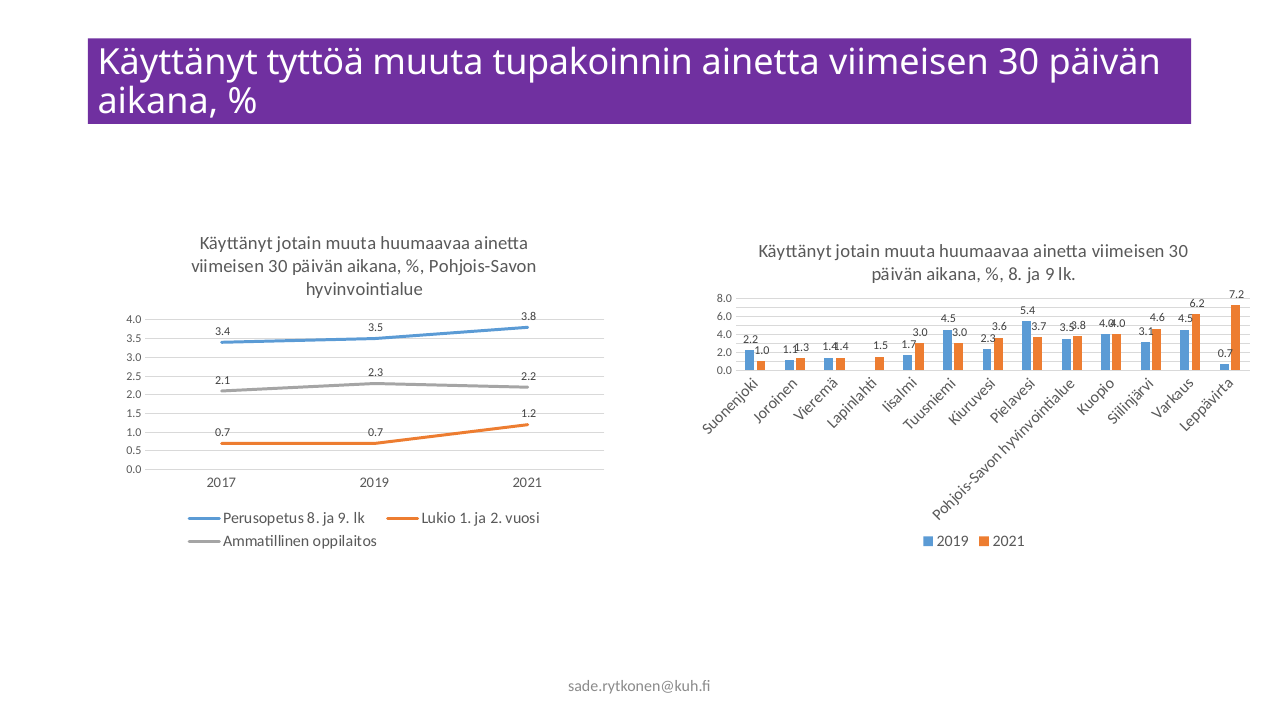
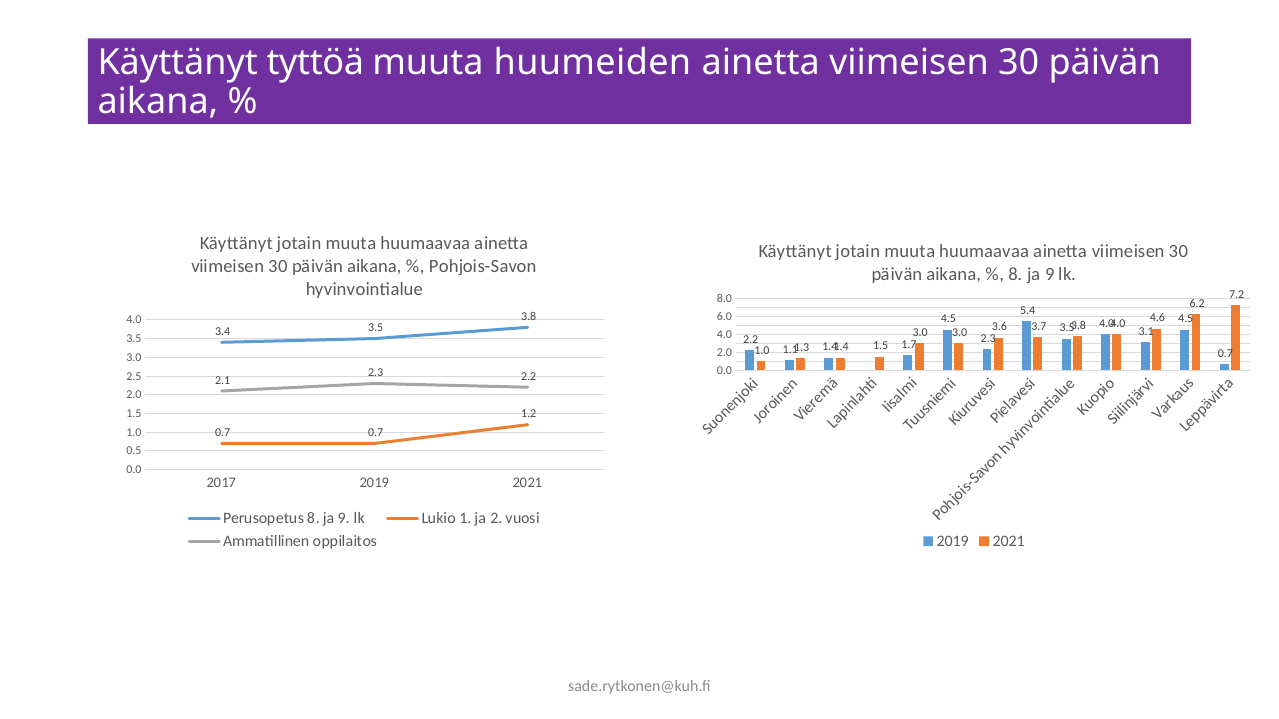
tupakoinnin: tupakoinnin -> huumeiden (592, 62)
